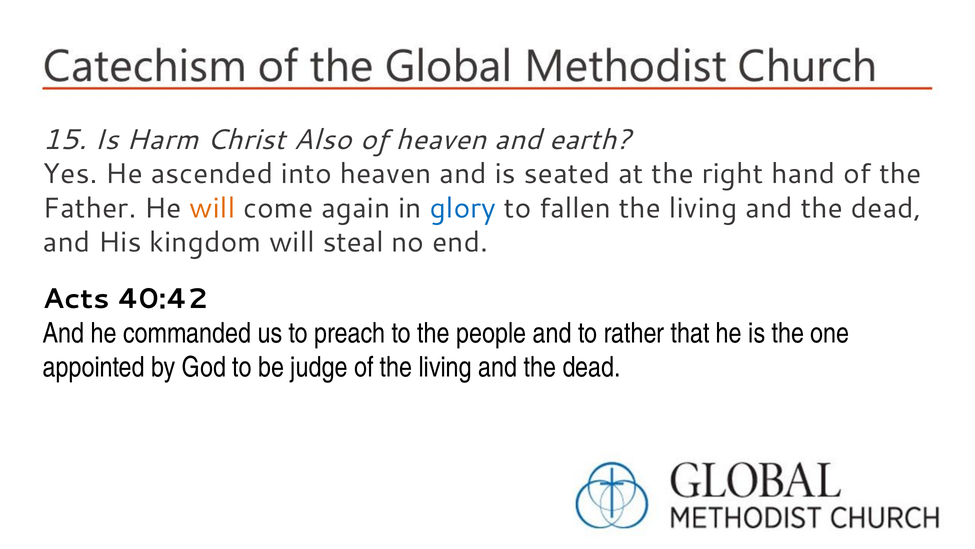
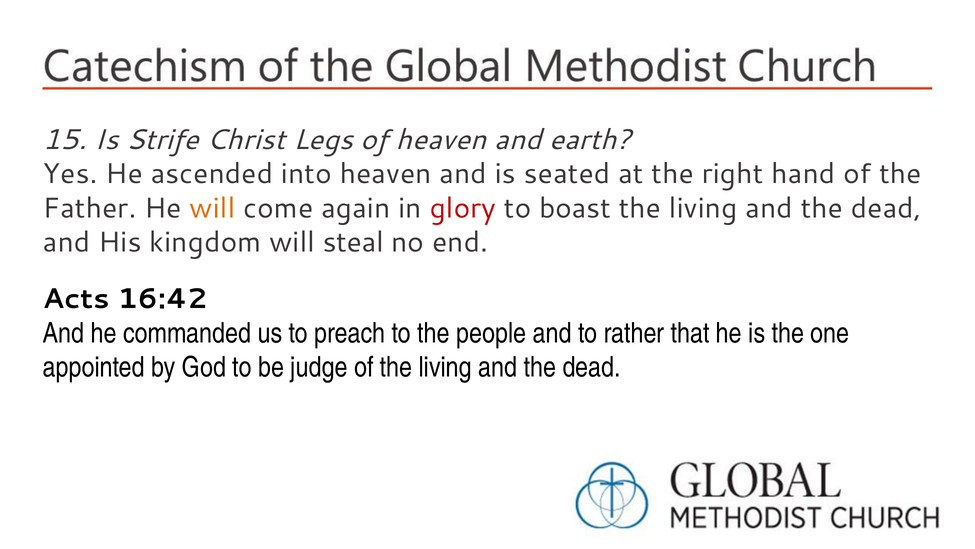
Harm: Harm -> Strife (163, 140)
Also: Also -> Legs (323, 140)
glory colour: blue -> red (463, 208)
fallen: fallen -> boast (575, 208)
40:42: 40:42 -> 16:42 (163, 299)
